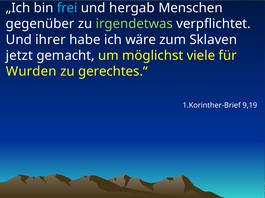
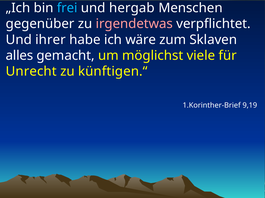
irgendetwas colour: light green -> pink (134, 24)
jetzt: jetzt -> alles (19, 56)
Wurden: Wurden -> Unrecht (31, 72)
gerechtes.“: gerechtes.“ -> künftigen.“ (113, 72)
